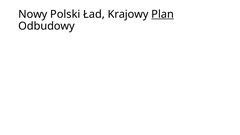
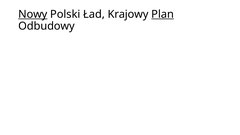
Nowy underline: none -> present (33, 14)
